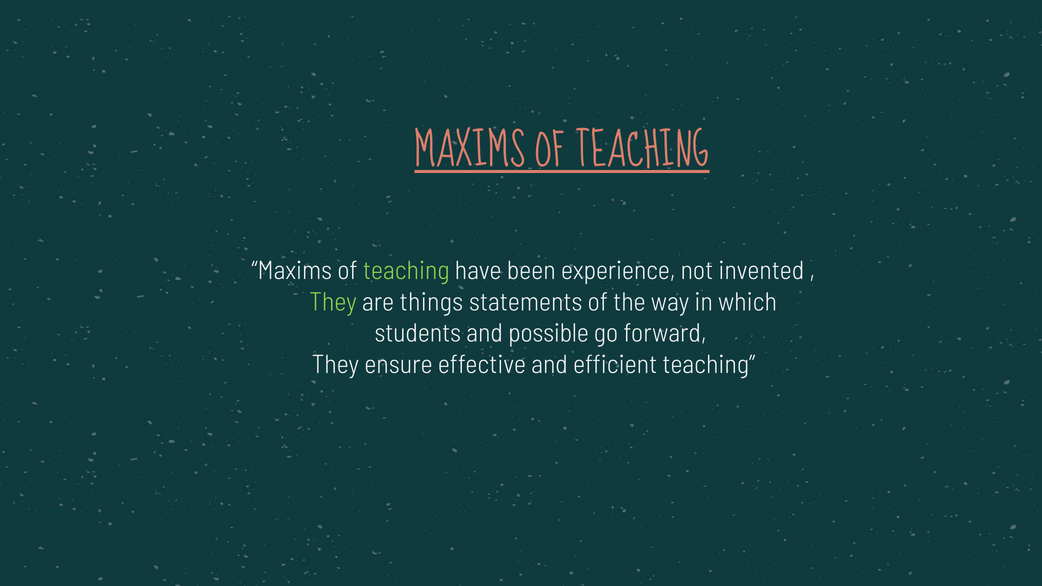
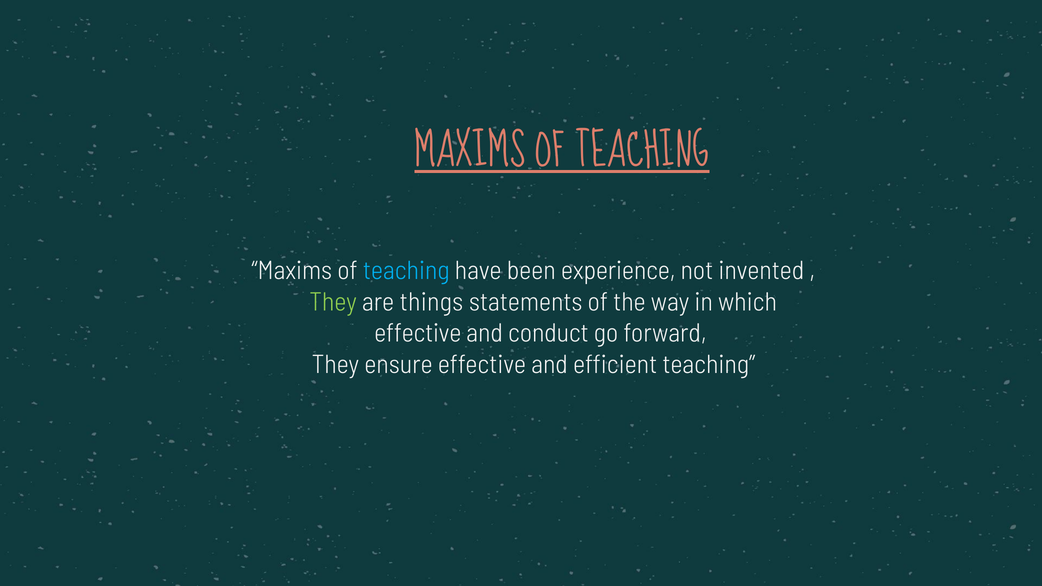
teaching colour: light green -> light blue (406, 271)
students: students -> effective (418, 333)
possible: possible -> conduct (548, 333)
